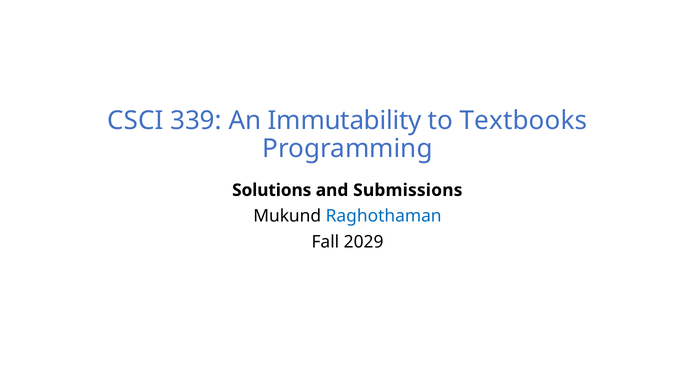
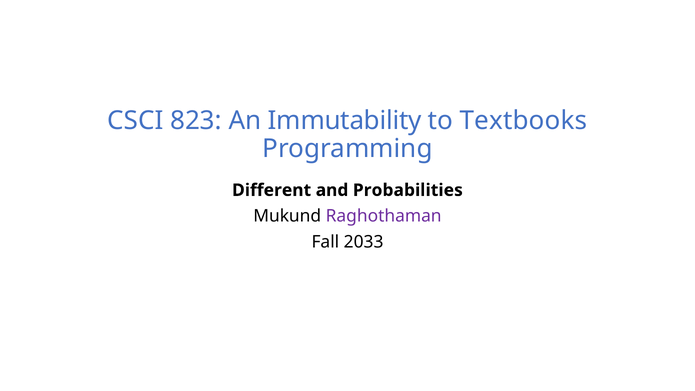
339: 339 -> 823 (196, 121)
Solutions: Solutions -> Different (272, 190)
Submissions: Submissions -> Probabilities (408, 190)
Raghothaman colour: blue -> purple (384, 216)
2029: 2029 -> 2033 (364, 242)
